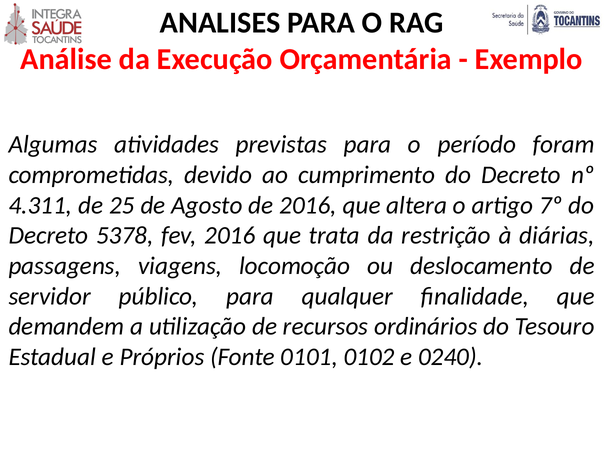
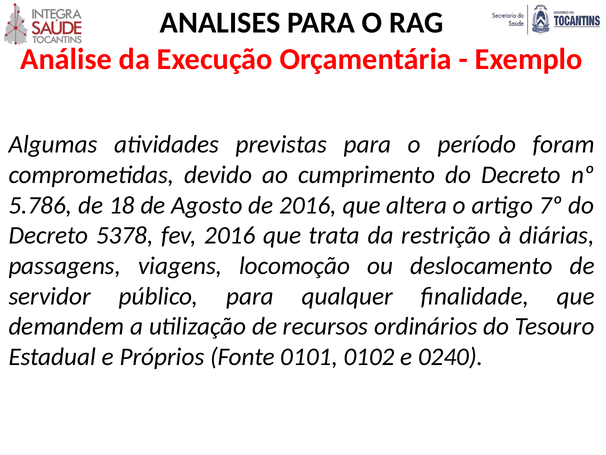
4.311: 4.311 -> 5.786 (40, 205)
25: 25 -> 18 (122, 205)
